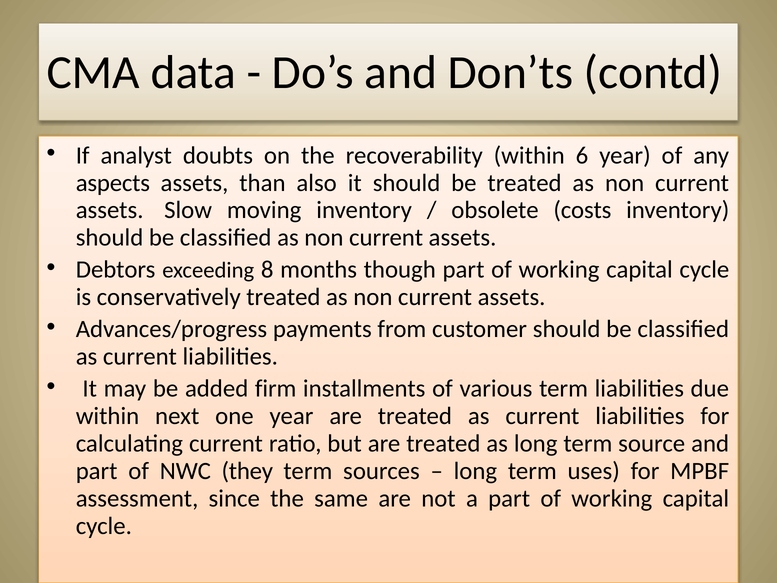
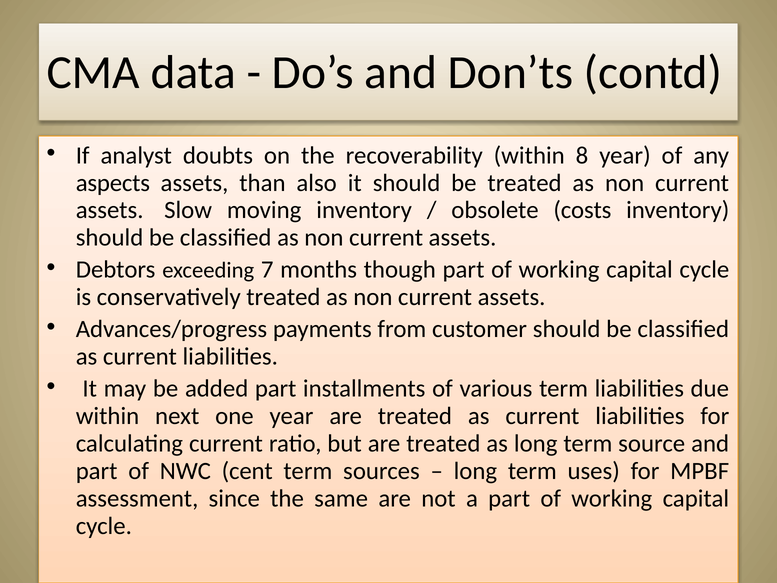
6: 6 -> 8 (582, 155)
8: 8 -> 7 (267, 270)
added firm: firm -> part (276, 389)
they: they -> cent (247, 471)
